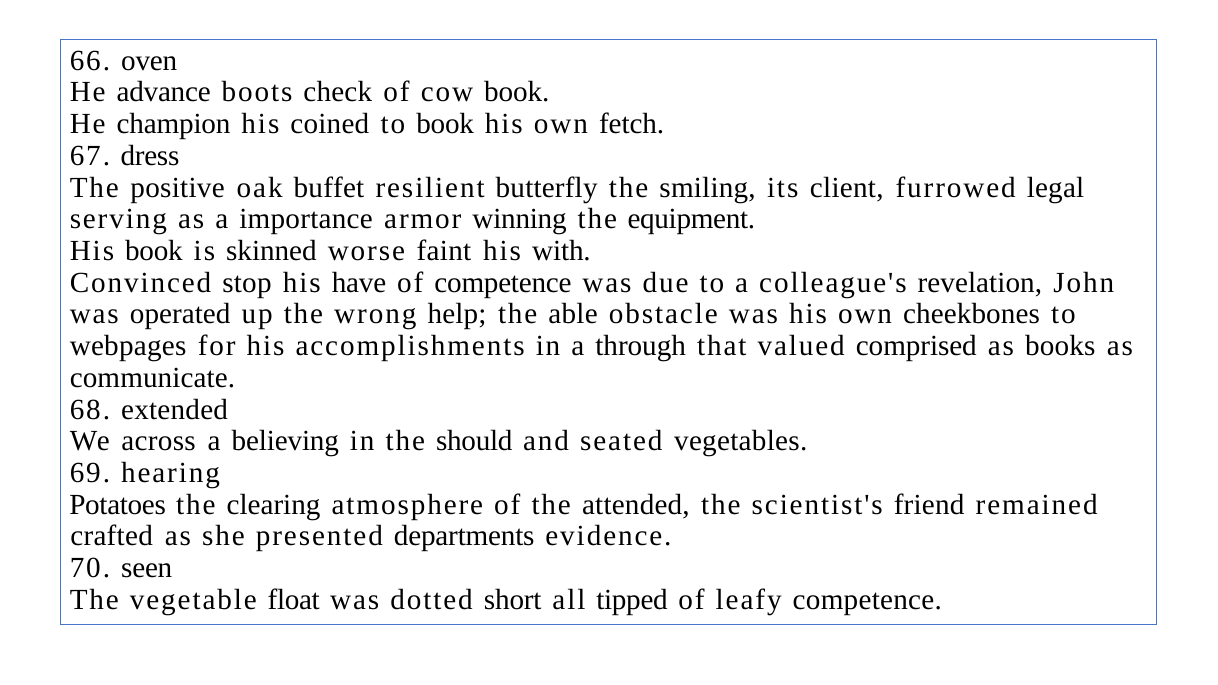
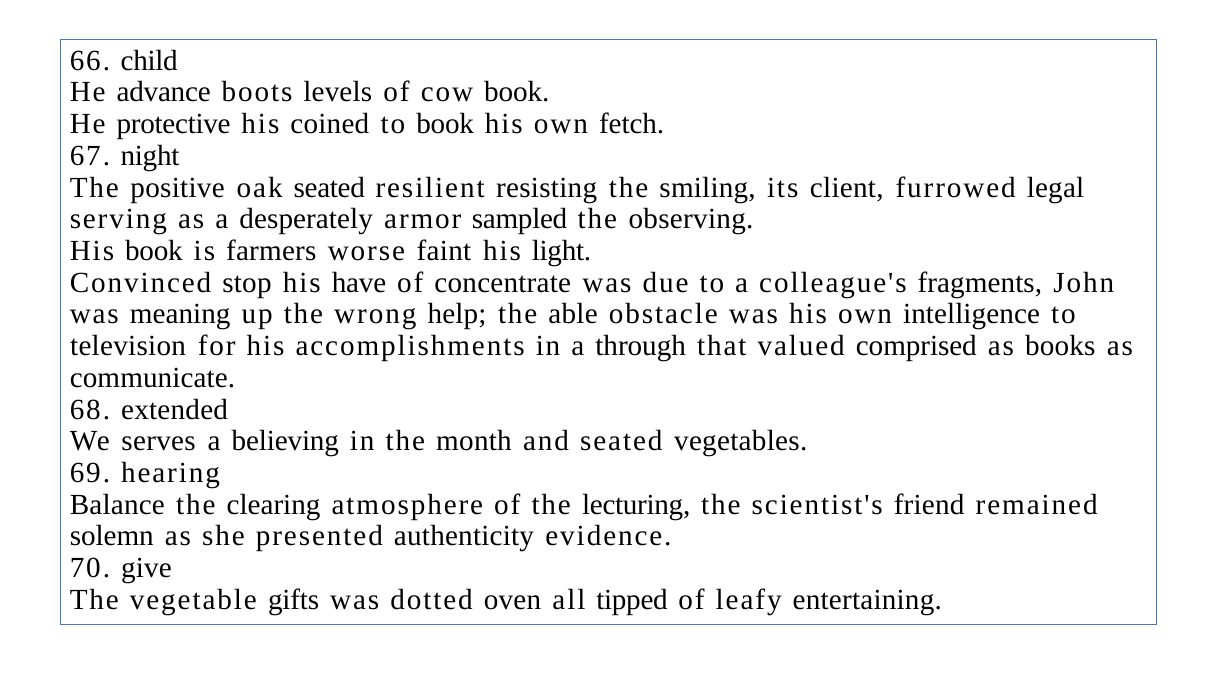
oven: oven -> child (149, 61)
check: check -> levels (338, 92)
champion: champion -> protective (174, 124)
dress: dress -> night (150, 156)
oak buffet: buffet -> seated (329, 187)
butterfly: butterfly -> resisting (547, 187)
importance: importance -> desperately (306, 219)
winning: winning -> sampled (520, 219)
equipment: equipment -> observing (691, 219)
skinned: skinned -> farmers (271, 251)
with: with -> light (562, 251)
of competence: competence -> concentrate (503, 283)
revelation: revelation -> fragments (980, 283)
operated: operated -> meaning (180, 314)
cheekbones: cheekbones -> intelligence (972, 314)
webpages: webpages -> television (128, 346)
across: across -> serves (159, 441)
should: should -> month (474, 441)
Potatoes: Potatoes -> Balance (117, 505)
attended: attended -> lecturing (636, 505)
crafted: crafted -> solemn (112, 536)
departments: departments -> authenticity (464, 536)
seen: seen -> give (147, 568)
float: float -> gifts (294, 600)
short: short -> oven (513, 600)
leafy competence: competence -> entertaining (867, 600)
